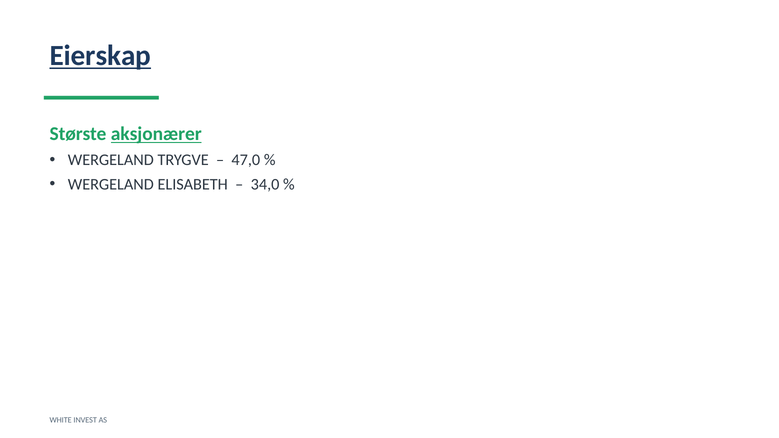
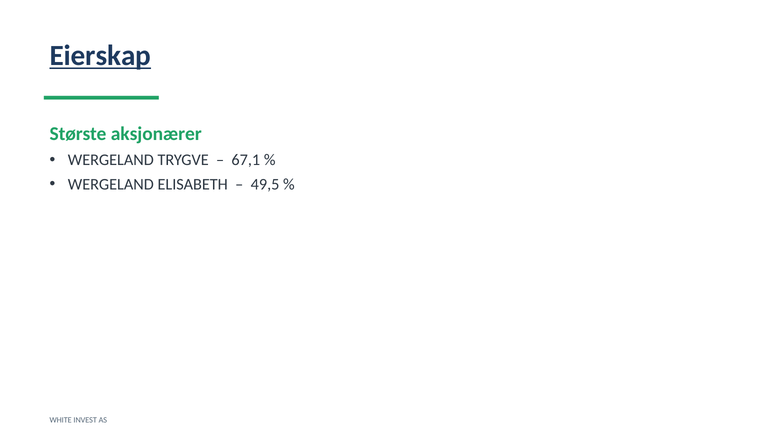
aksjonærer underline: present -> none (156, 134)
47,0: 47,0 -> 67,1 (246, 160)
34,0: 34,0 -> 49,5 (265, 185)
